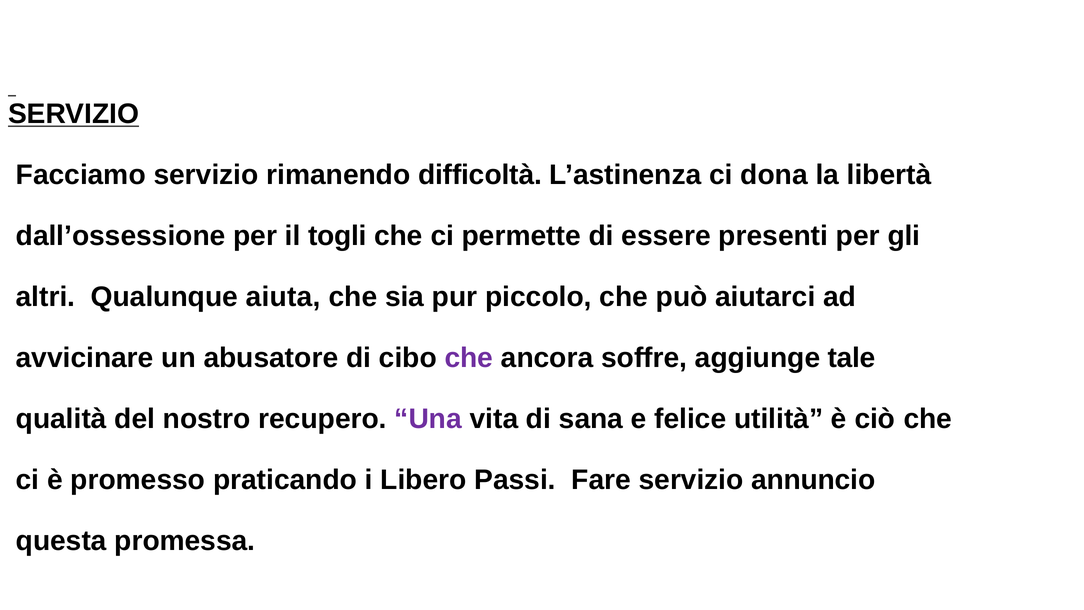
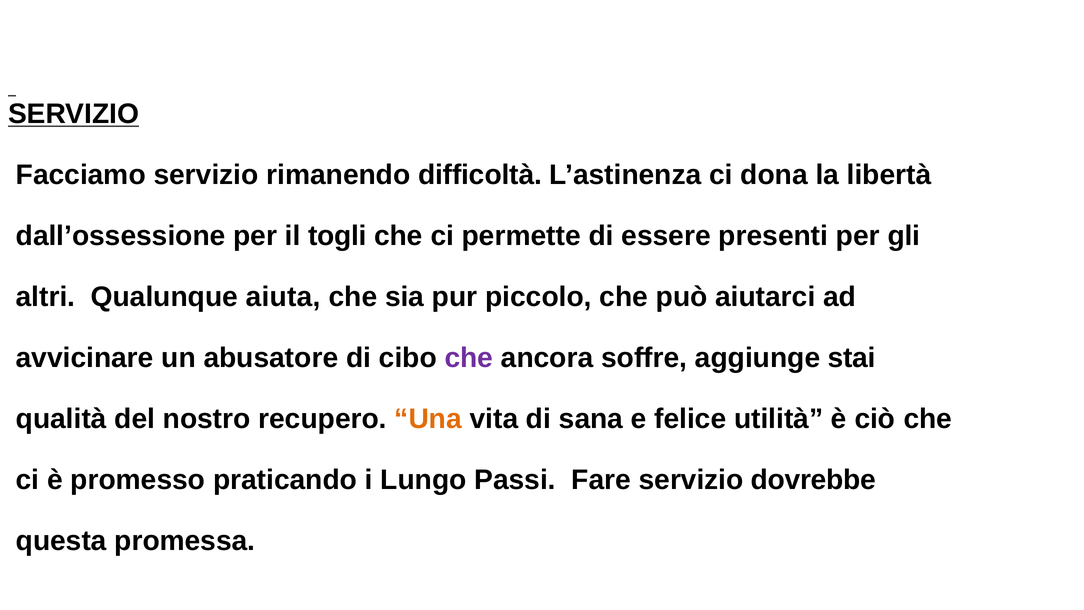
tale: tale -> stai (852, 358)
Una colour: purple -> orange (428, 419)
Libero: Libero -> Lungo (424, 480)
annuncio: annuncio -> dovrebbe (813, 480)
